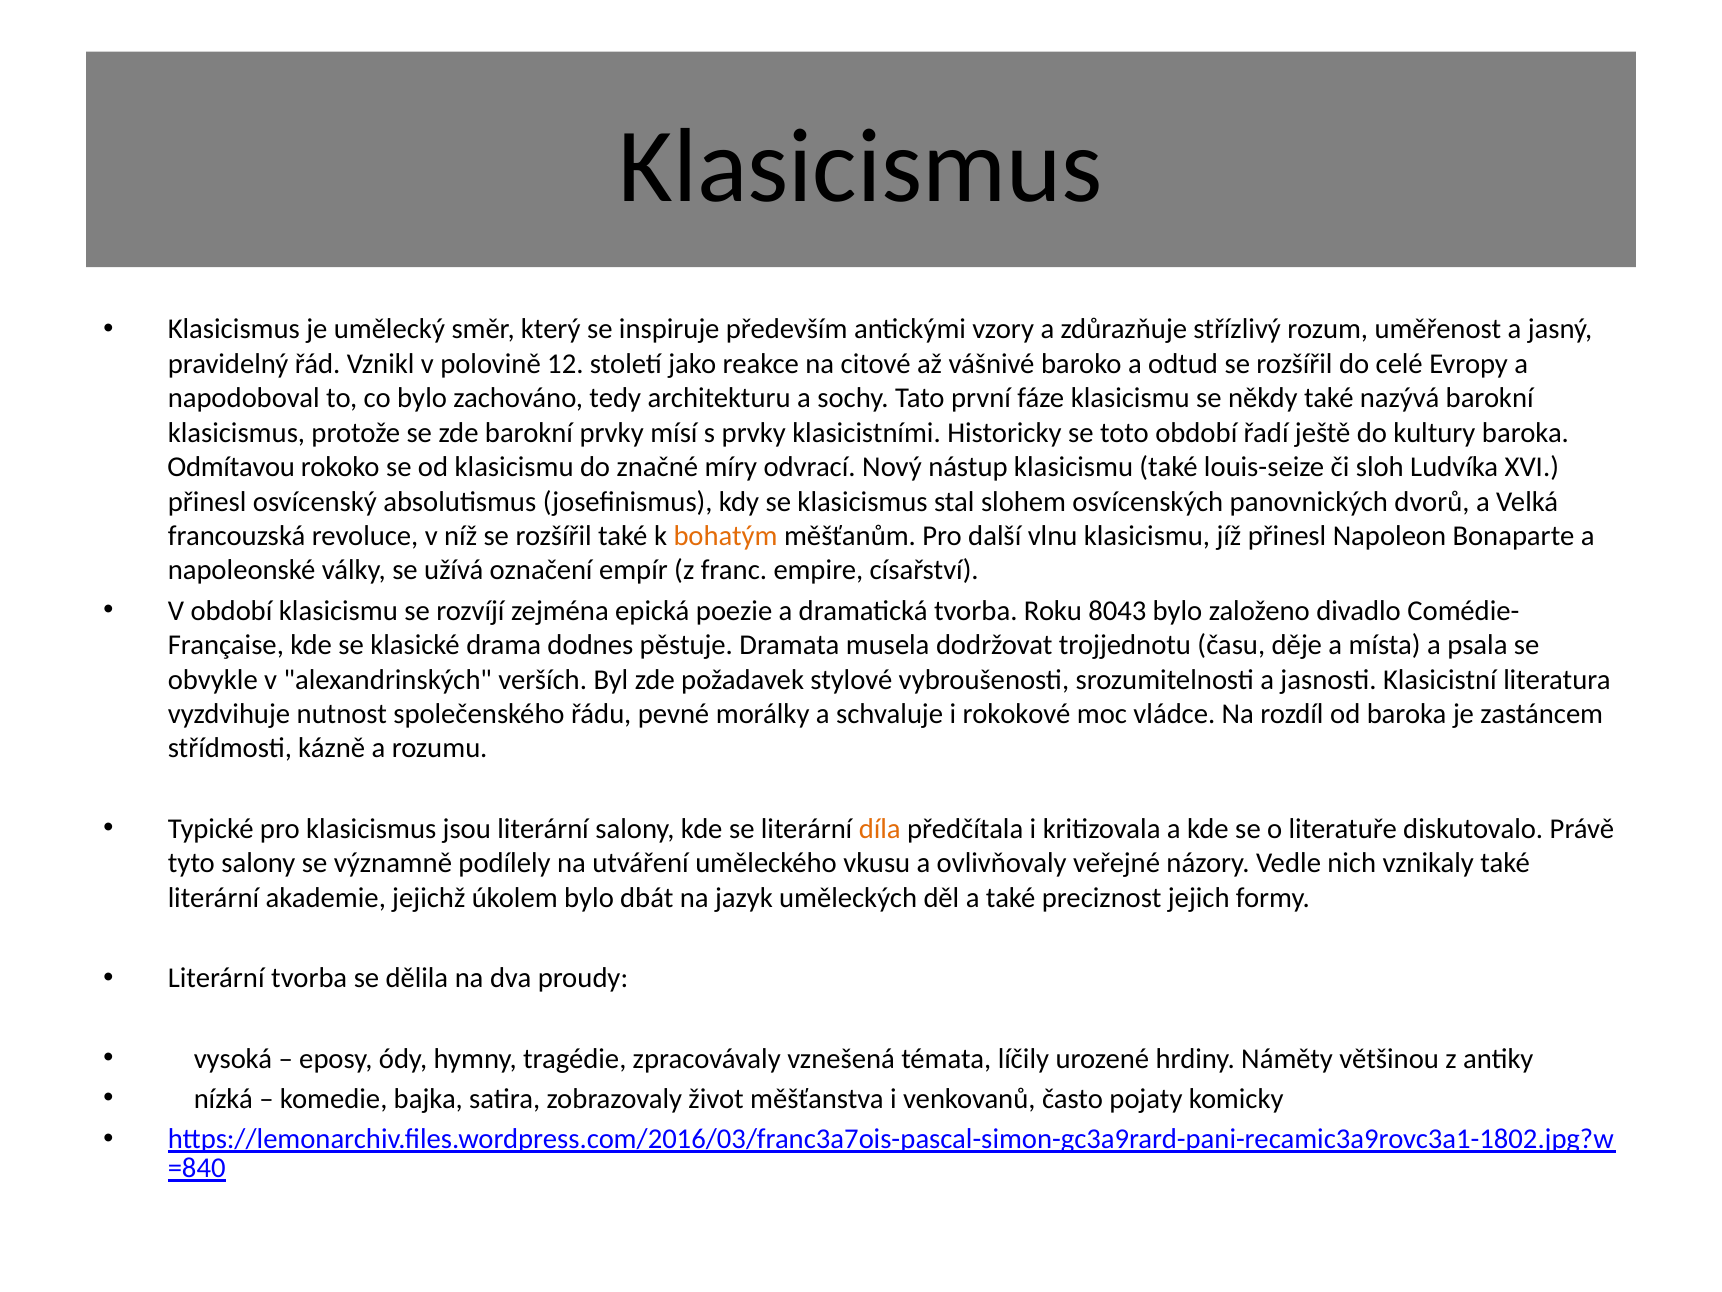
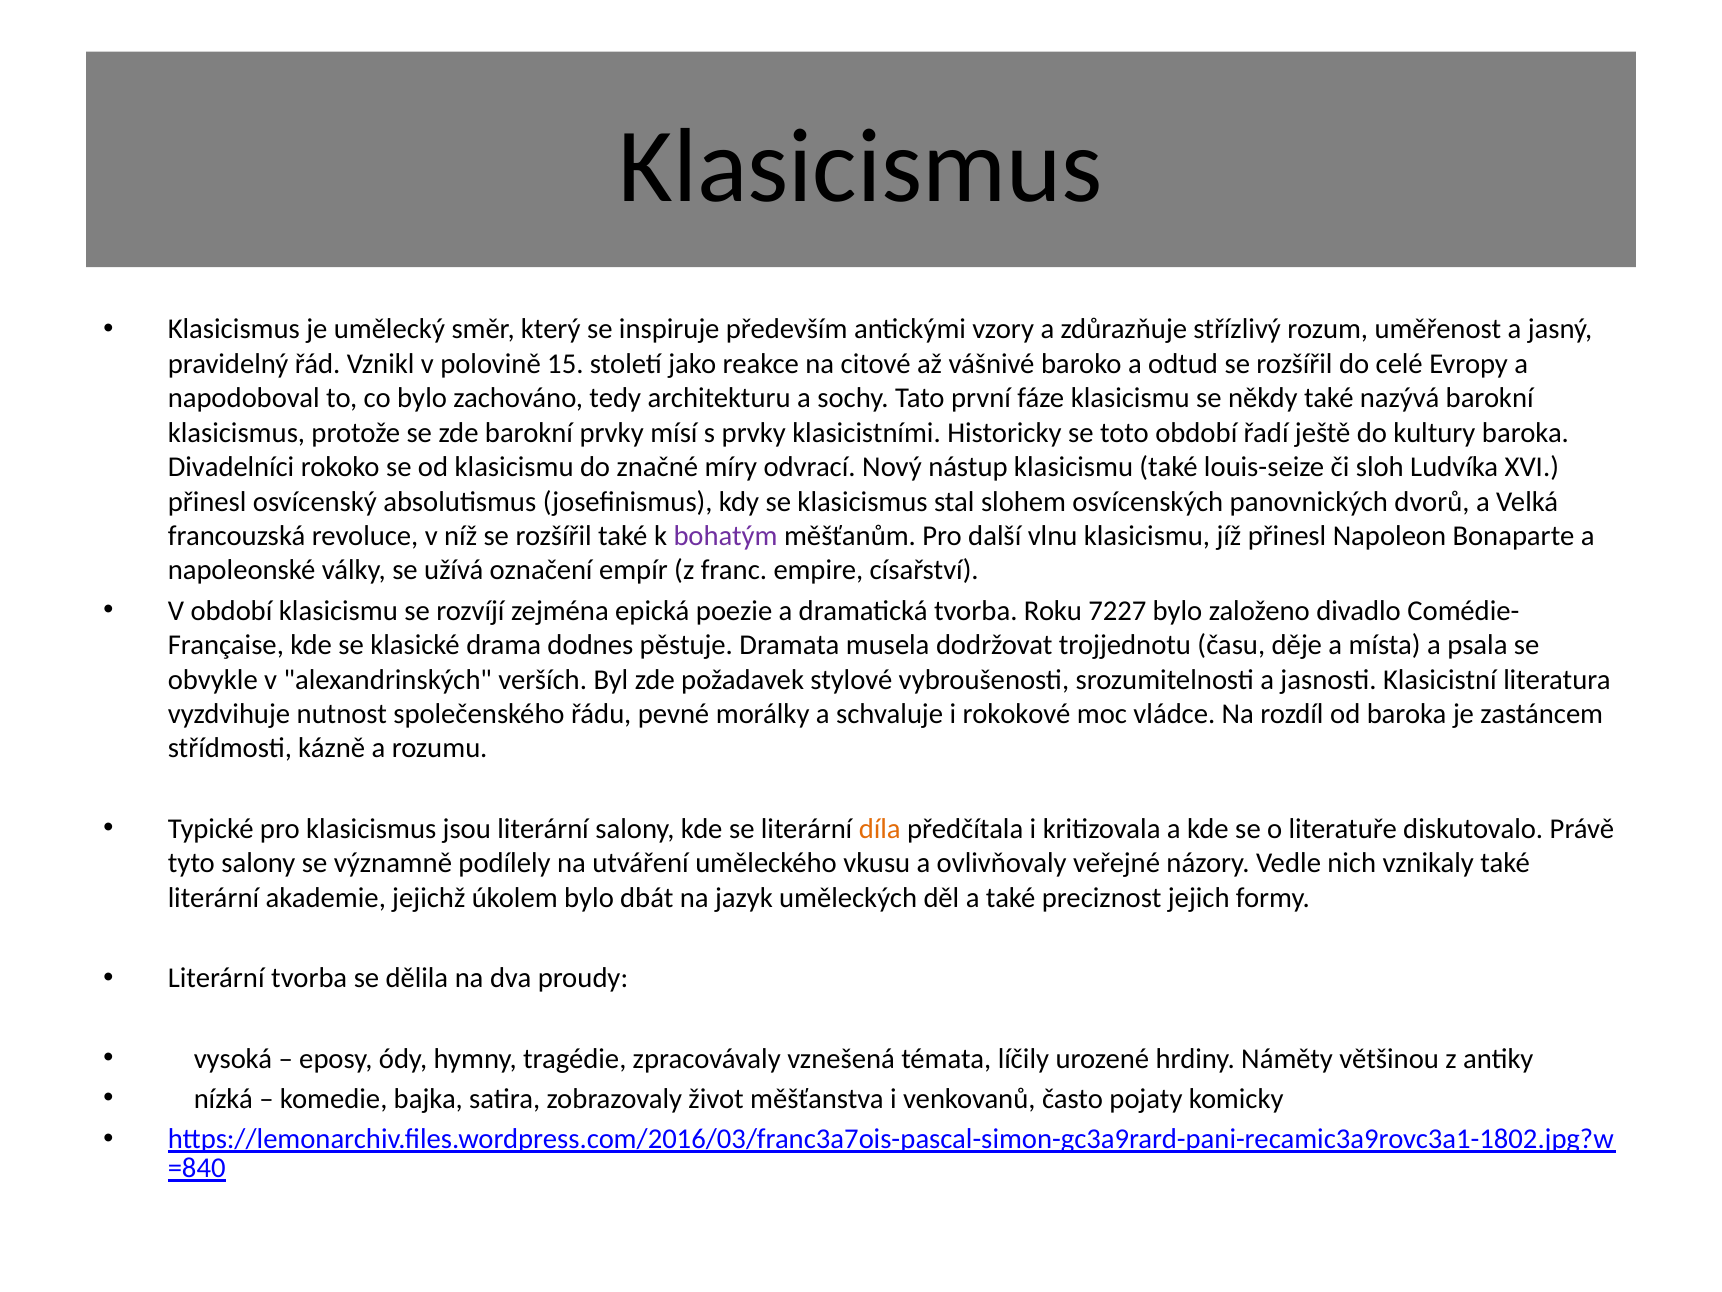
12: 12 -> 15 (565, 364)
Odmítavou: Odmítavou -> Divadelníci (231, 467)
bohatým colour: orange -> purple (726, 536)
8043: 8043 -> 7227 (1117, 610)
